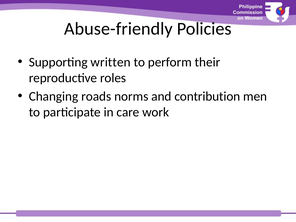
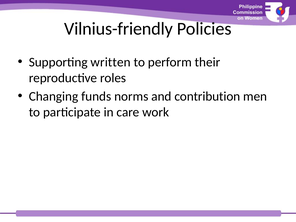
Abuse-friendly: Abuse-friendly -> Vilnius-friendly (119, 29)
roads: roads -> funds (96, 96)
